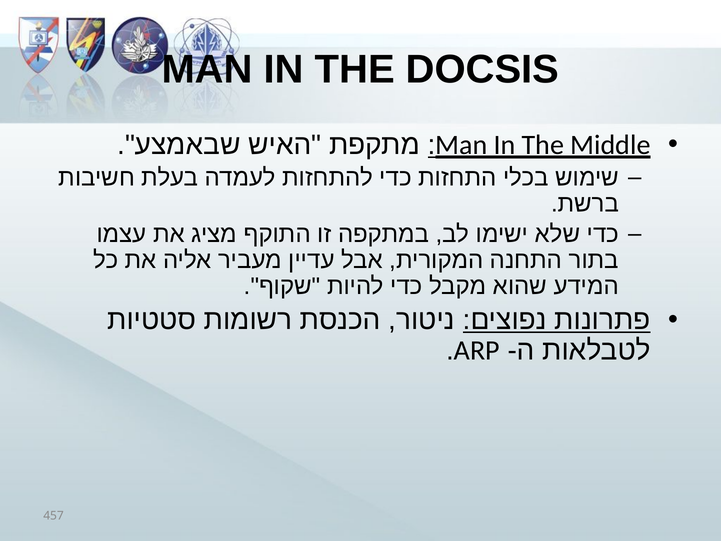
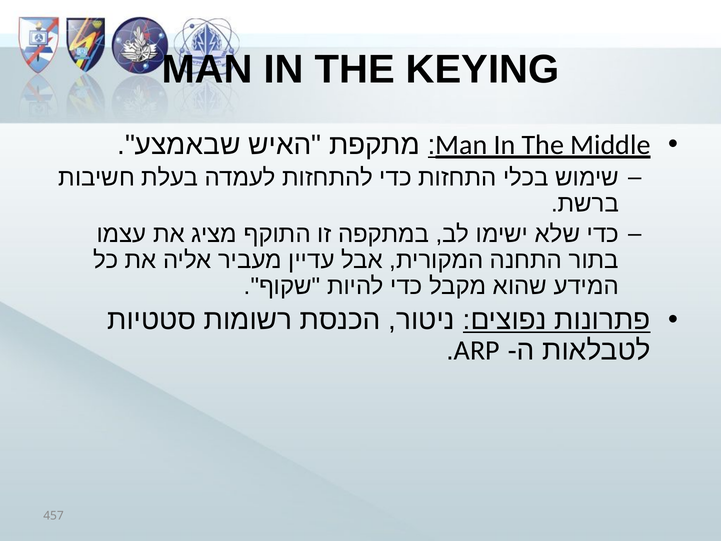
DOCSIS: DOCSIS -> KEYING (482, 69)
